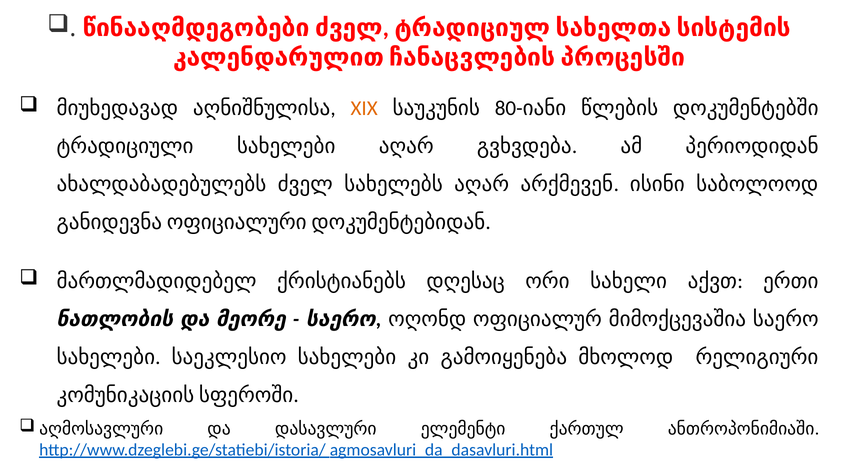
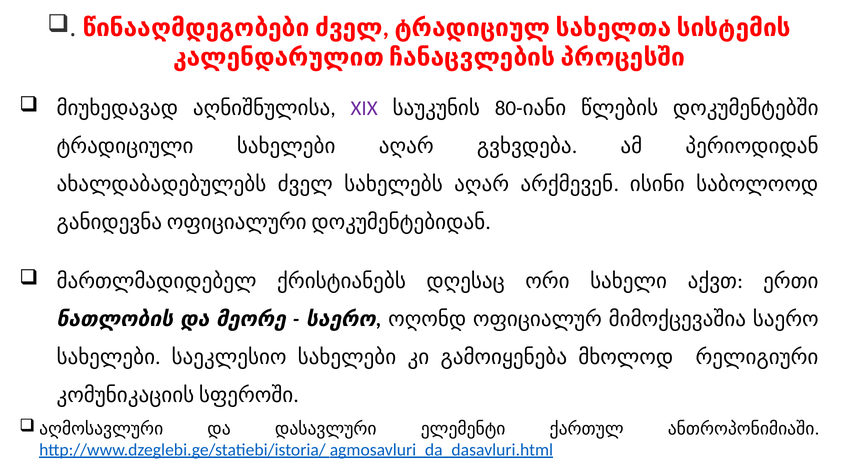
XIX colour: orange -> purple (364, 108)
